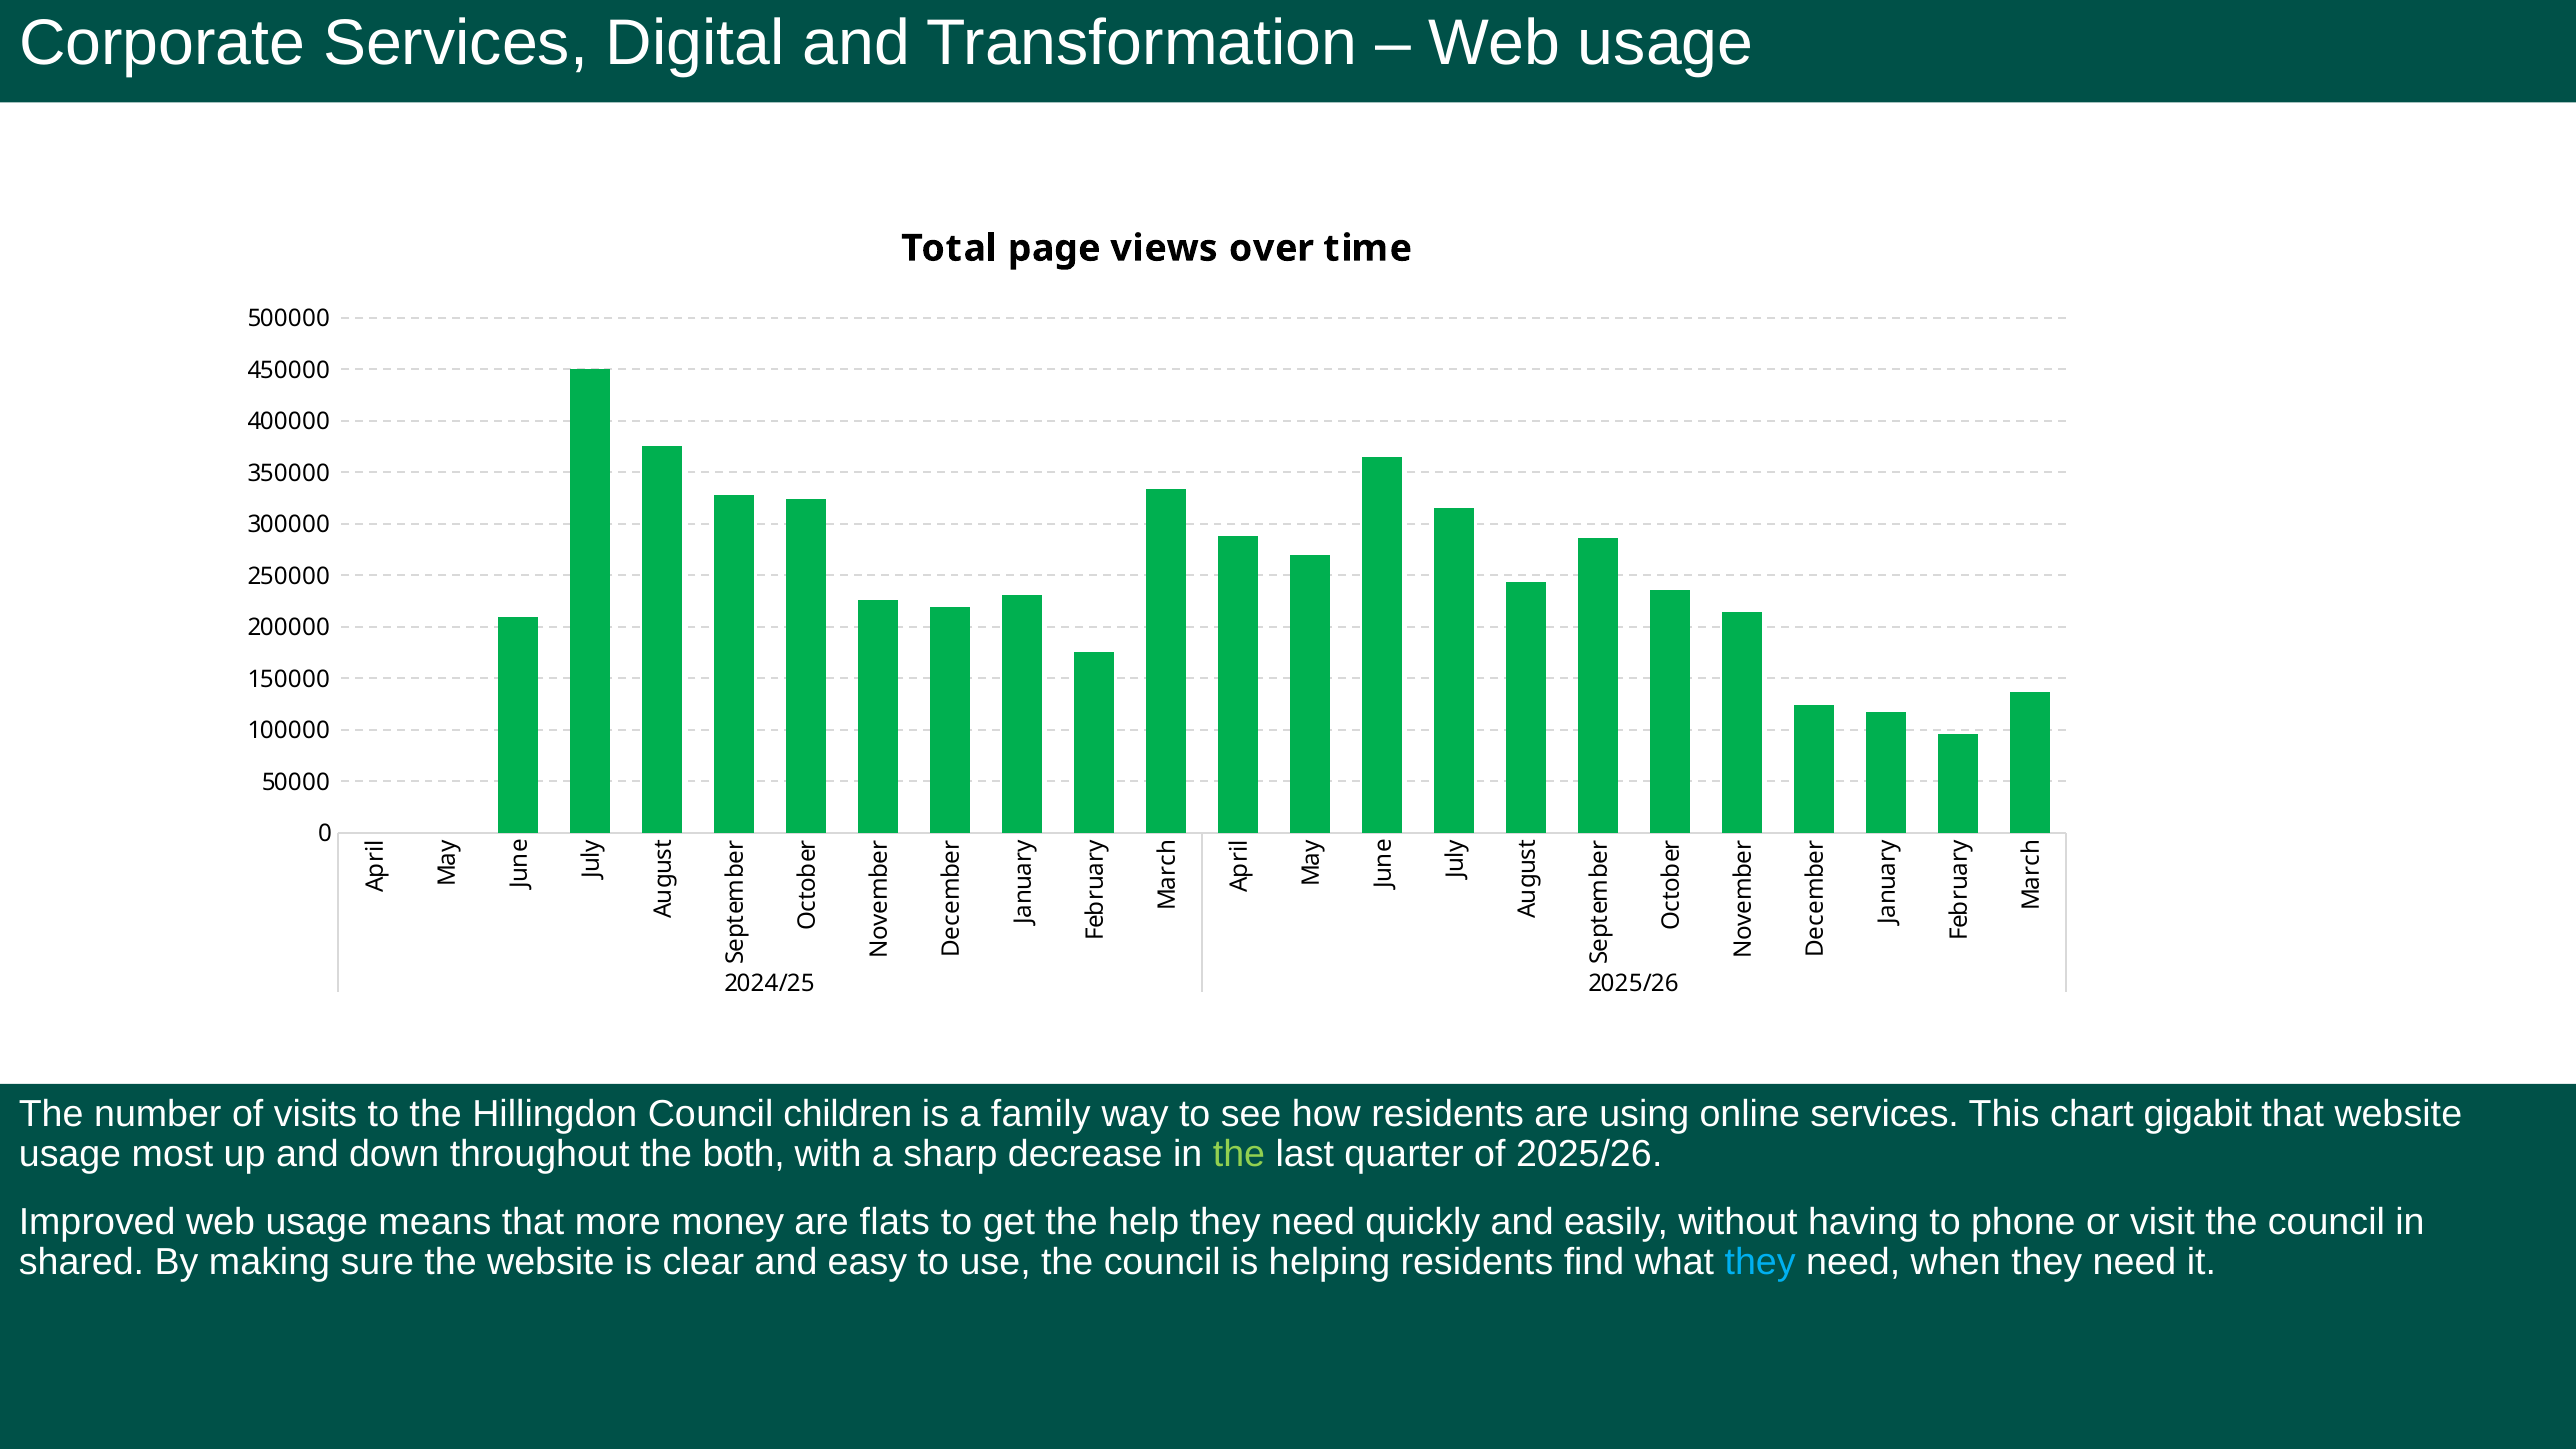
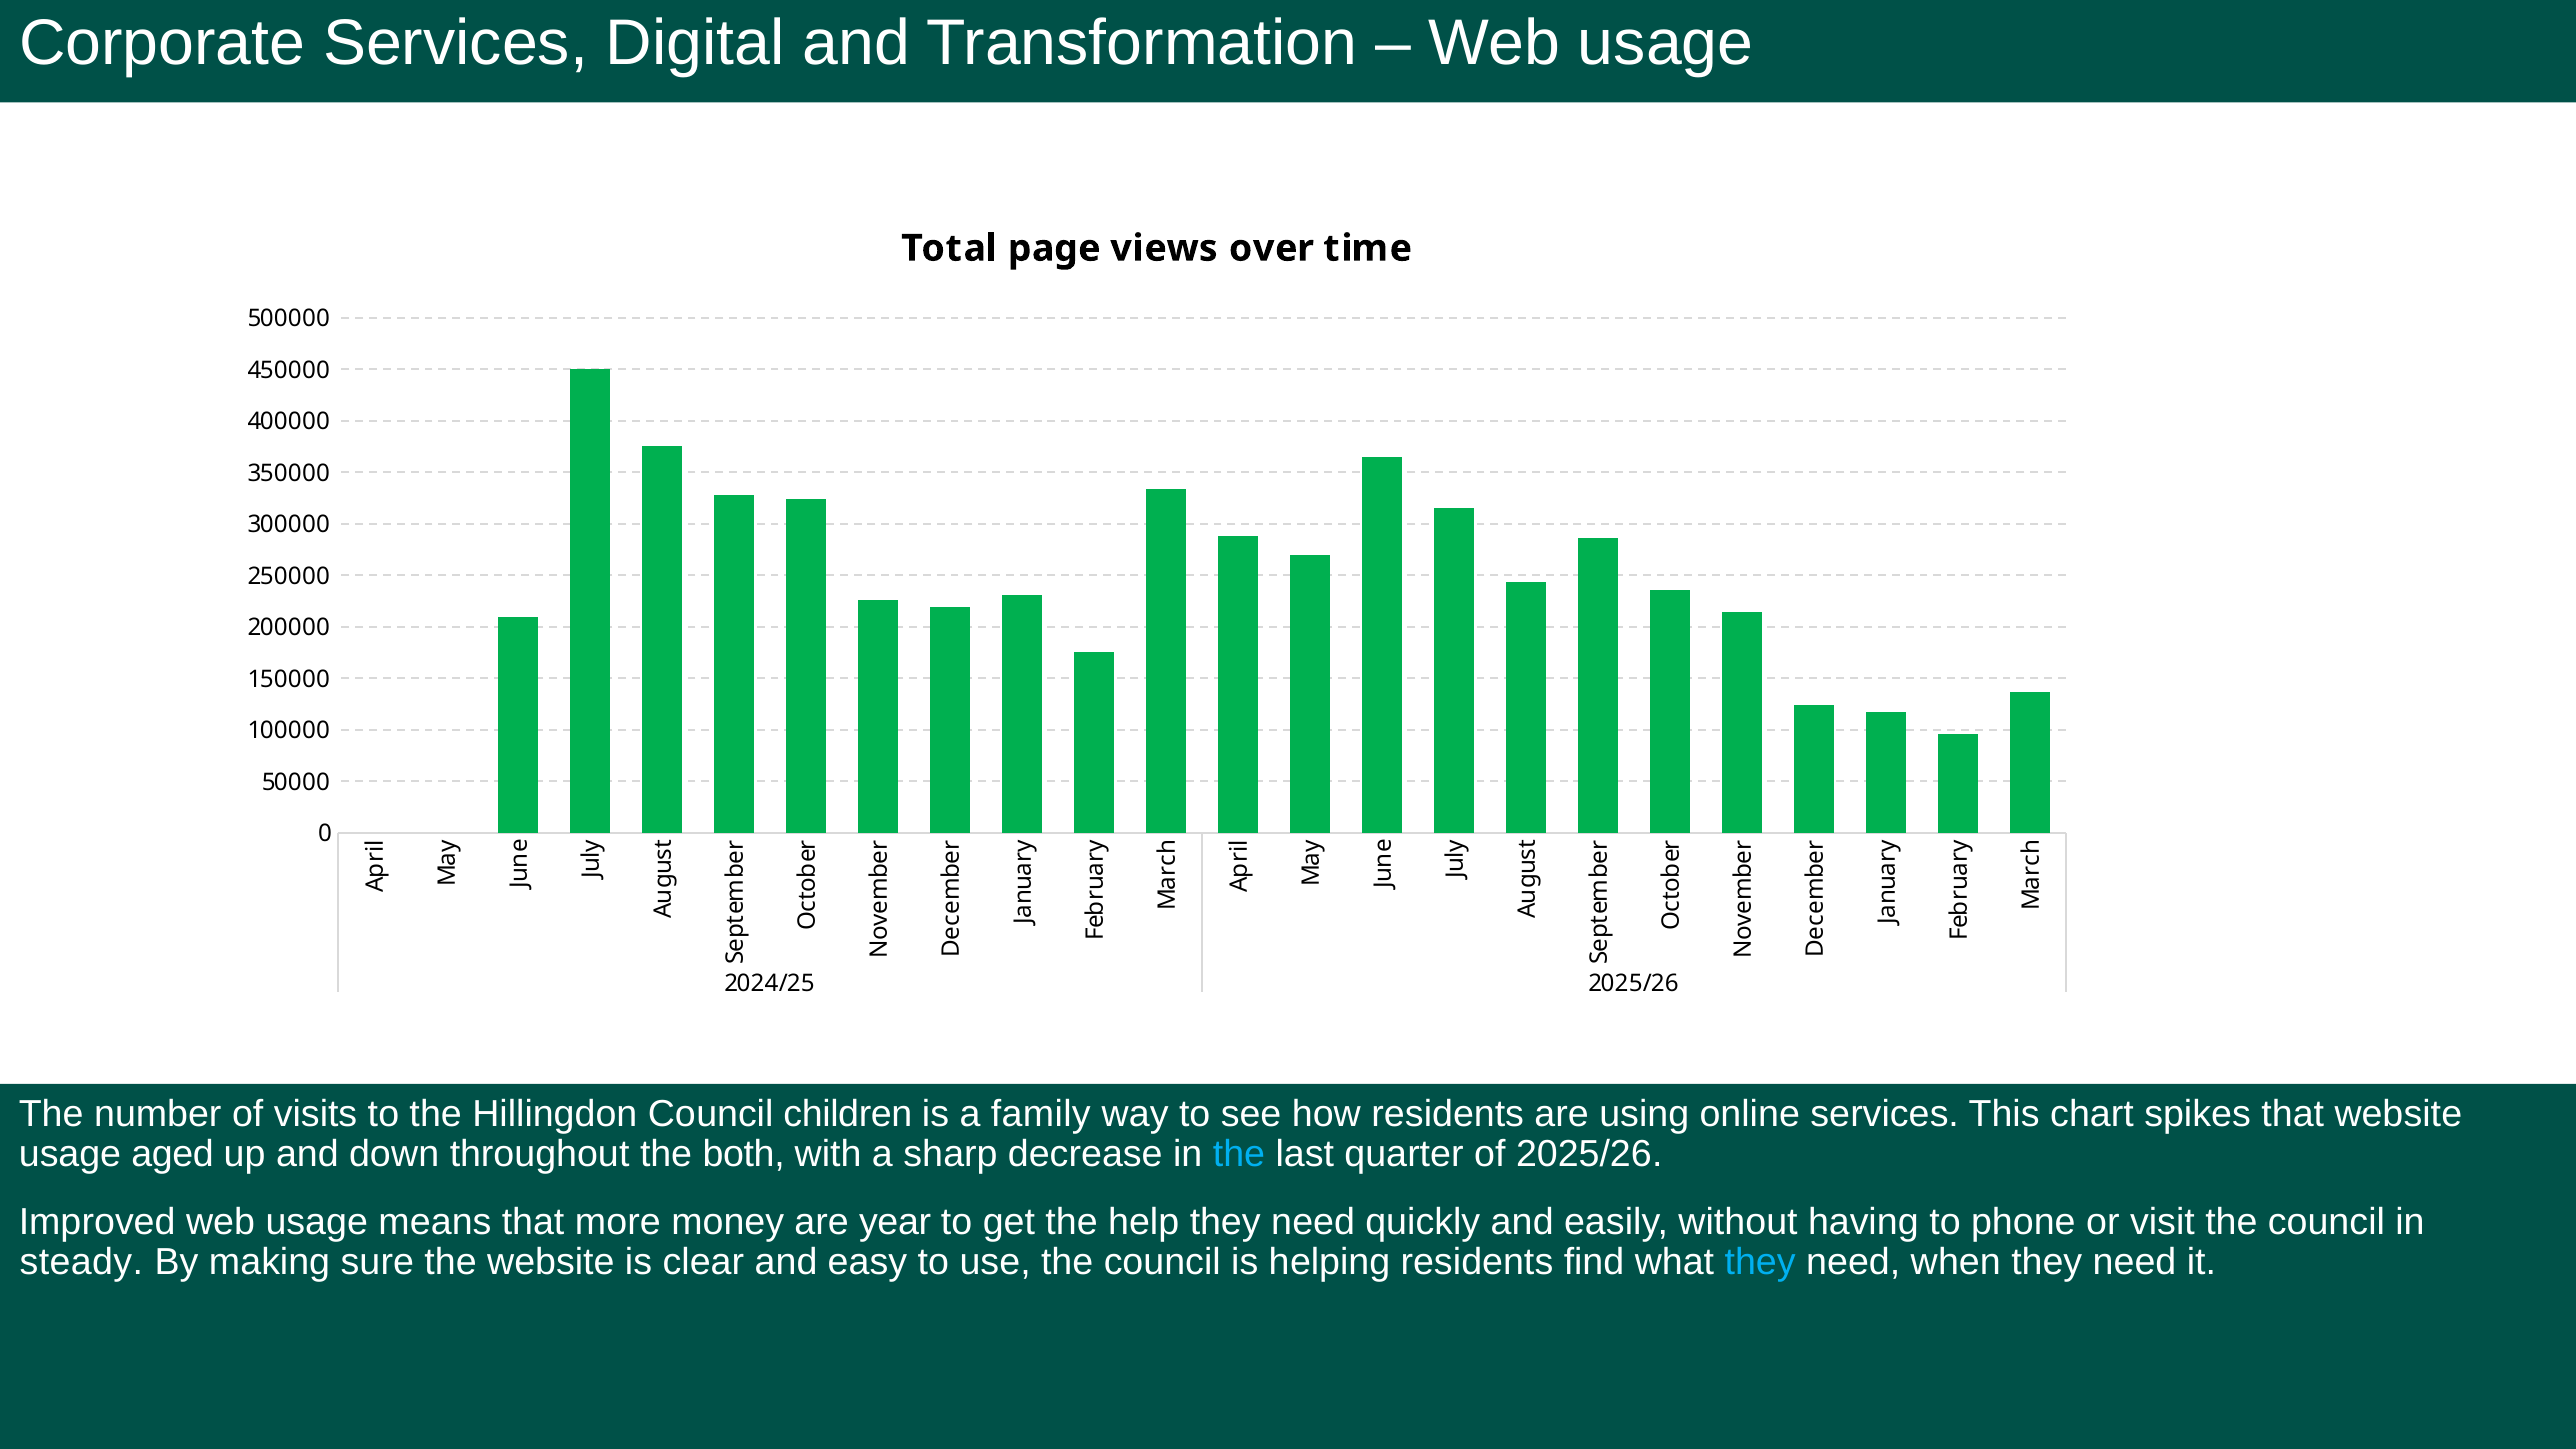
gigabit: gigabit -> spikes (2198, 1114)
most: most -> aged (173, 1154)
the colour: light green -> light blue (1239, 1154)
flats: flats -> year (895, 1222)
shared: shared -> steady (81, 1263)
